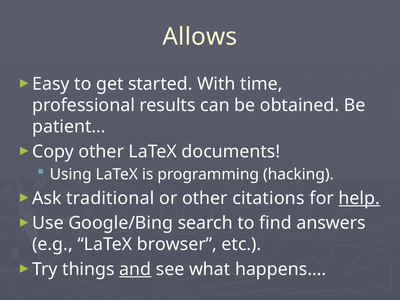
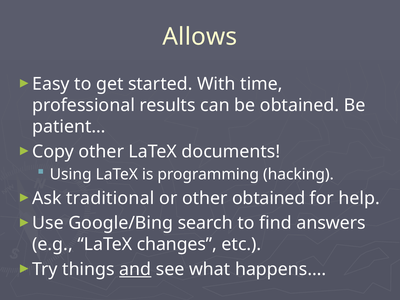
other citations: citations -> obtained (269, 198)
help underline: present -> none (359, 198)
browser: browser -> changes (177, 244)
